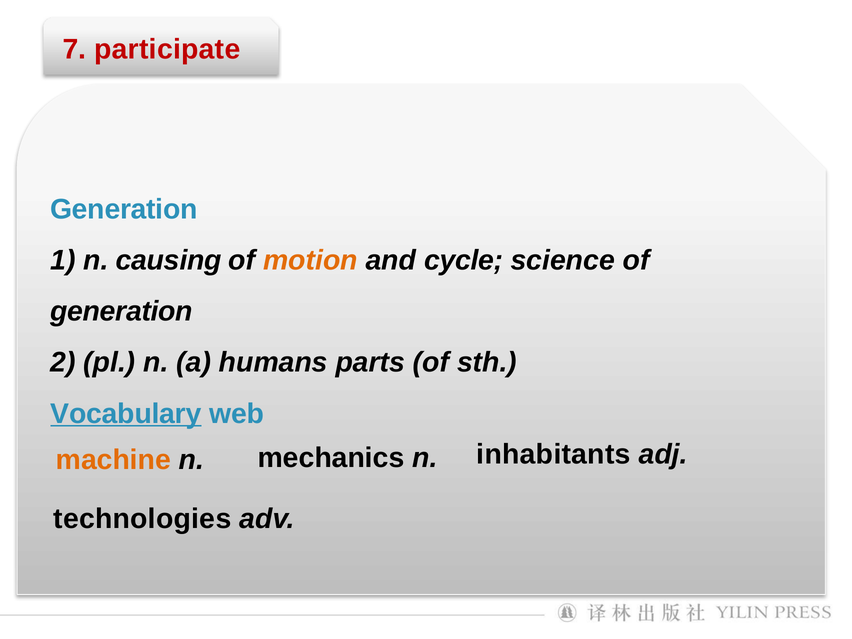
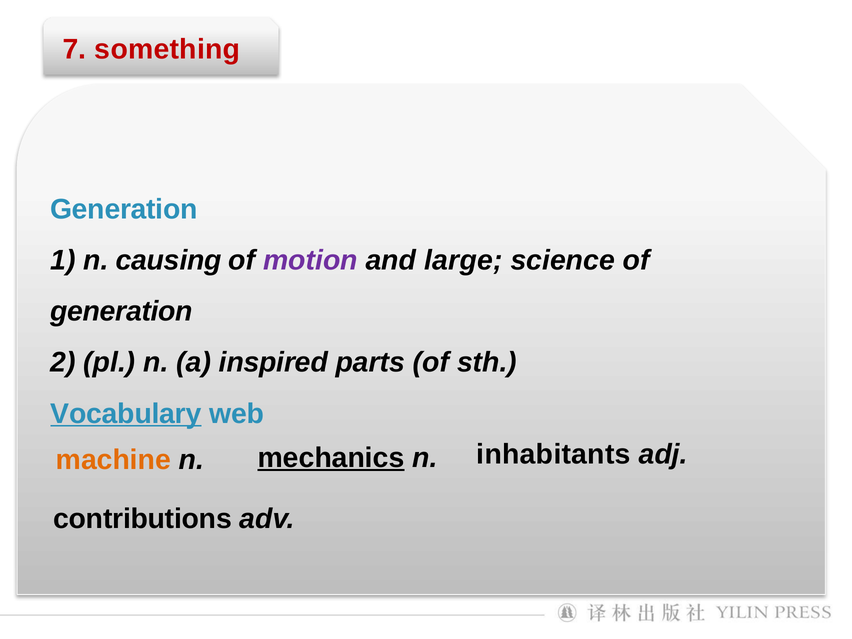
participate: participate -> something (167, 49)
motion colour: orange -> purple (311, 260)
cycle: cycle -> large (463, 260)
humans: humans -> inspired (273, 363)
mechanics underline: none -> present (331, 458)
technologies: technologies -> contributions (143, 519)
